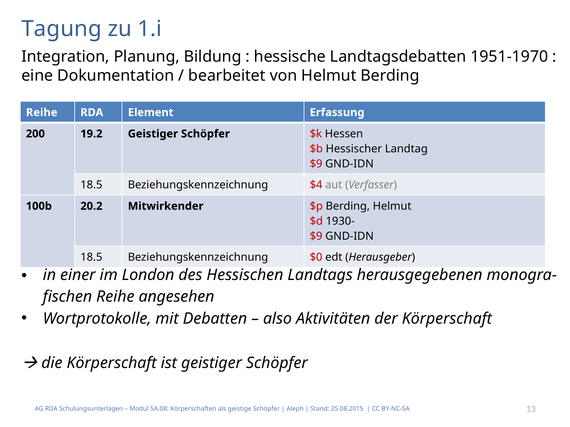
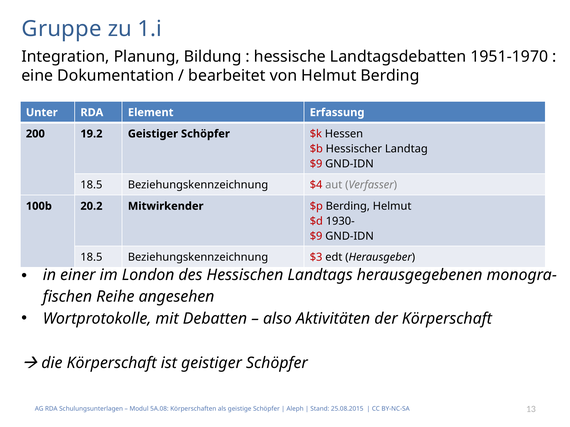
Tagung: Tagung -> Gruppe (62, 29)
Reihe: Reihe -> Unter (42, 113)
$0: $0 -> $3 (316, 257)
